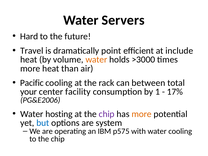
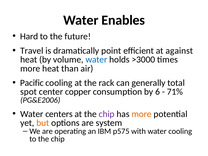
Servers: Servers -> Enables (123, 20)
include: include -> against (179, 51)
water colour: orange -> blue (96, 60)
between: between -> generally (149, 83)
your: your -> spot (29, 92)
facility: facility -> copper (78, 92)
1: 1 -> 6 (158, 92)
17%: 17% -> 71% (175, 92)
hosting: hosting -> centers (59, 114)
but colour: blue -> orange (43, 123)
